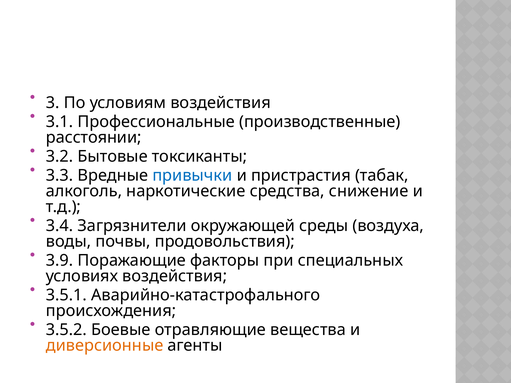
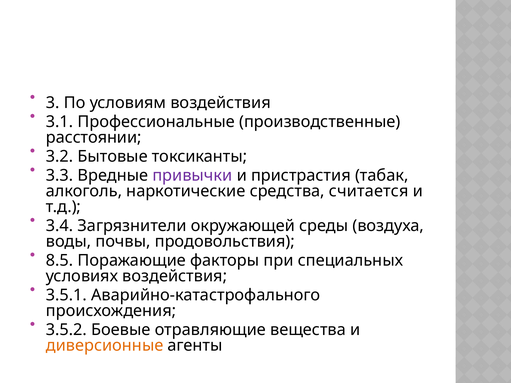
привычки colour: blue -> purple (192, 176)
снижение: снижение -> считается (369, 191)
3.9: 3.9 -> 8.5 (60, 261)
